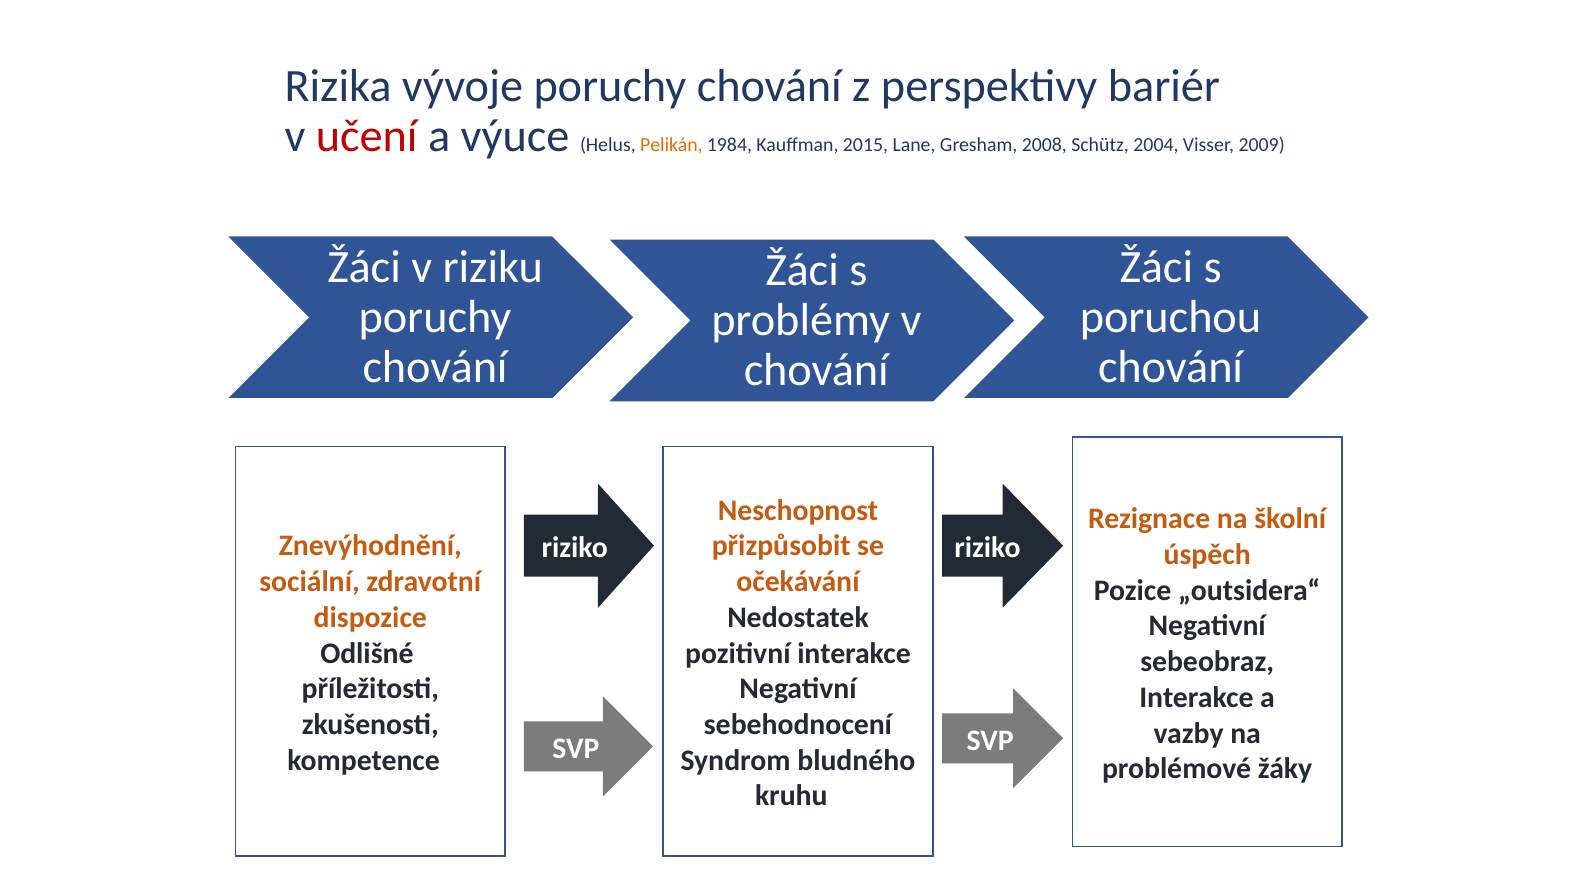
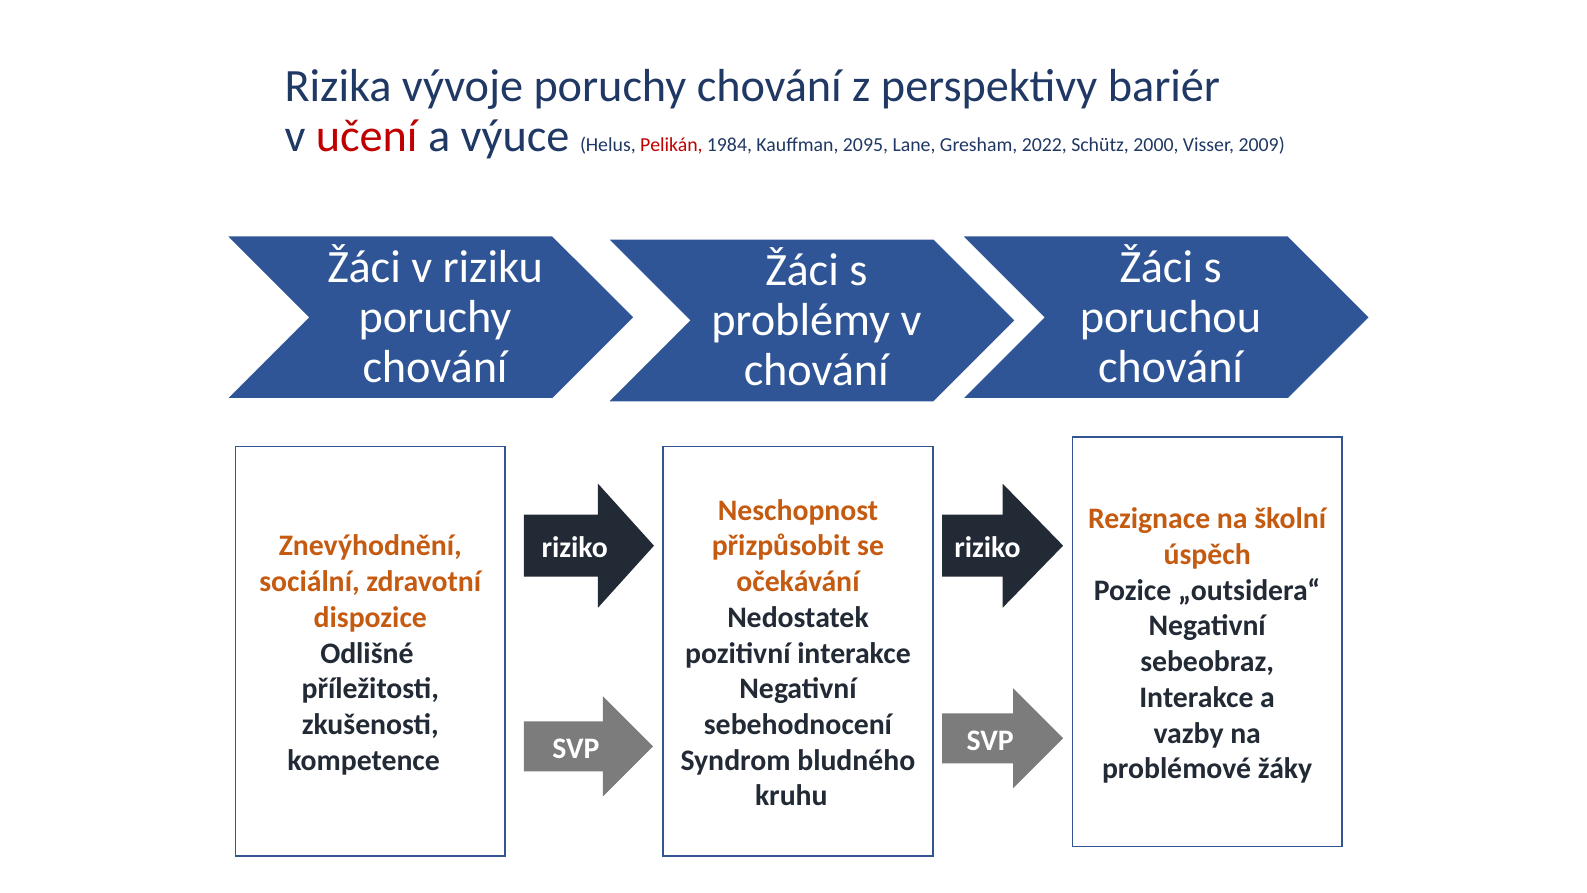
Pelikán colour: orange -> red (671, 145)
2015: 2015 -> 2095 (865, 145)
2008: 2008 -> 2022 (1044, 145)
2004: 2004 -> 2000 (1156, 145)
